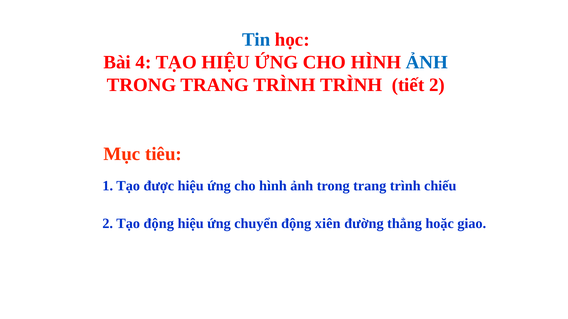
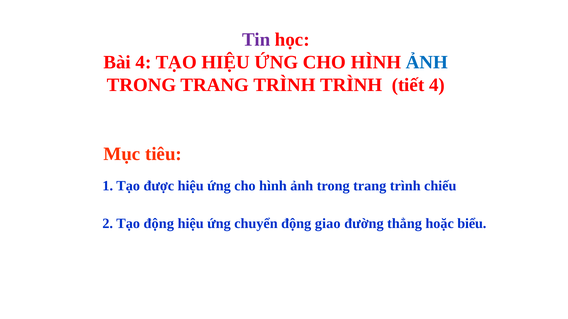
Tin colour: blue -> purple (256, 40)
tiết 2: 2 -> 4 (437, 85)
xiên: xiên -> giao (328, 224)
giao: giao -> biểu (472, 224)
